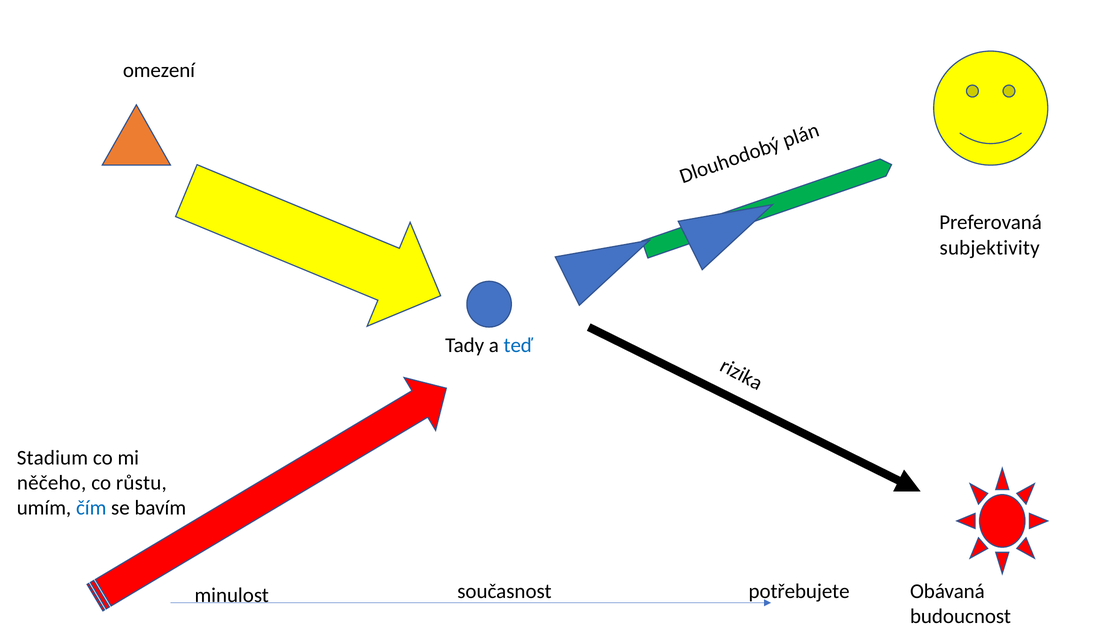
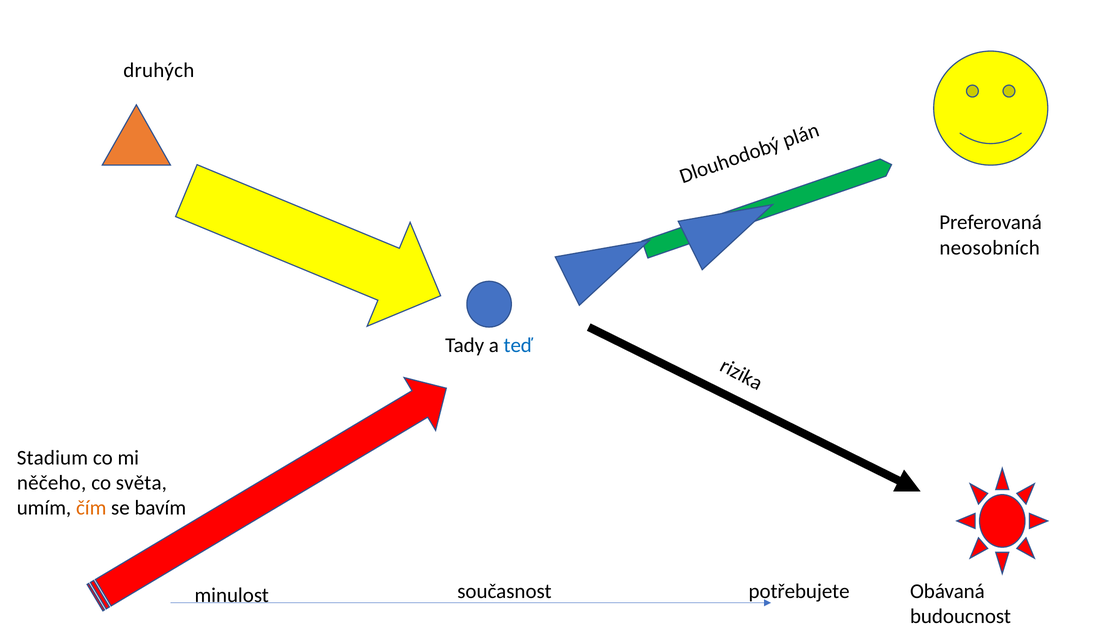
omezení: omezení -> druhých (159, 70)
subjektivity: subjektivity -> neosobních (990, 248)
růstu: růstu -> světa (141, 483)
čím colour: blue -> orange (91, 508)
